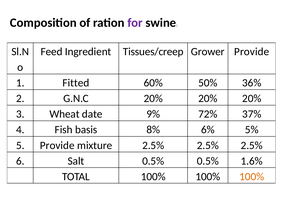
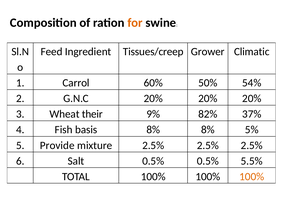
for colour: purple -> orange (135, 23)
Grower Provide: Provide -> Climatic (252, 52)
Fitted: Fitted -> Carrol (76, 83)
36%: 36% -> 54% (252, 83)
date: date -> their (92, 114)
72%: 72% -> 82% (208, 114)
8% 6%: 6% -> 8% (208, 130)
1.6%: 1.6% -> 5.5% (252, 161)
